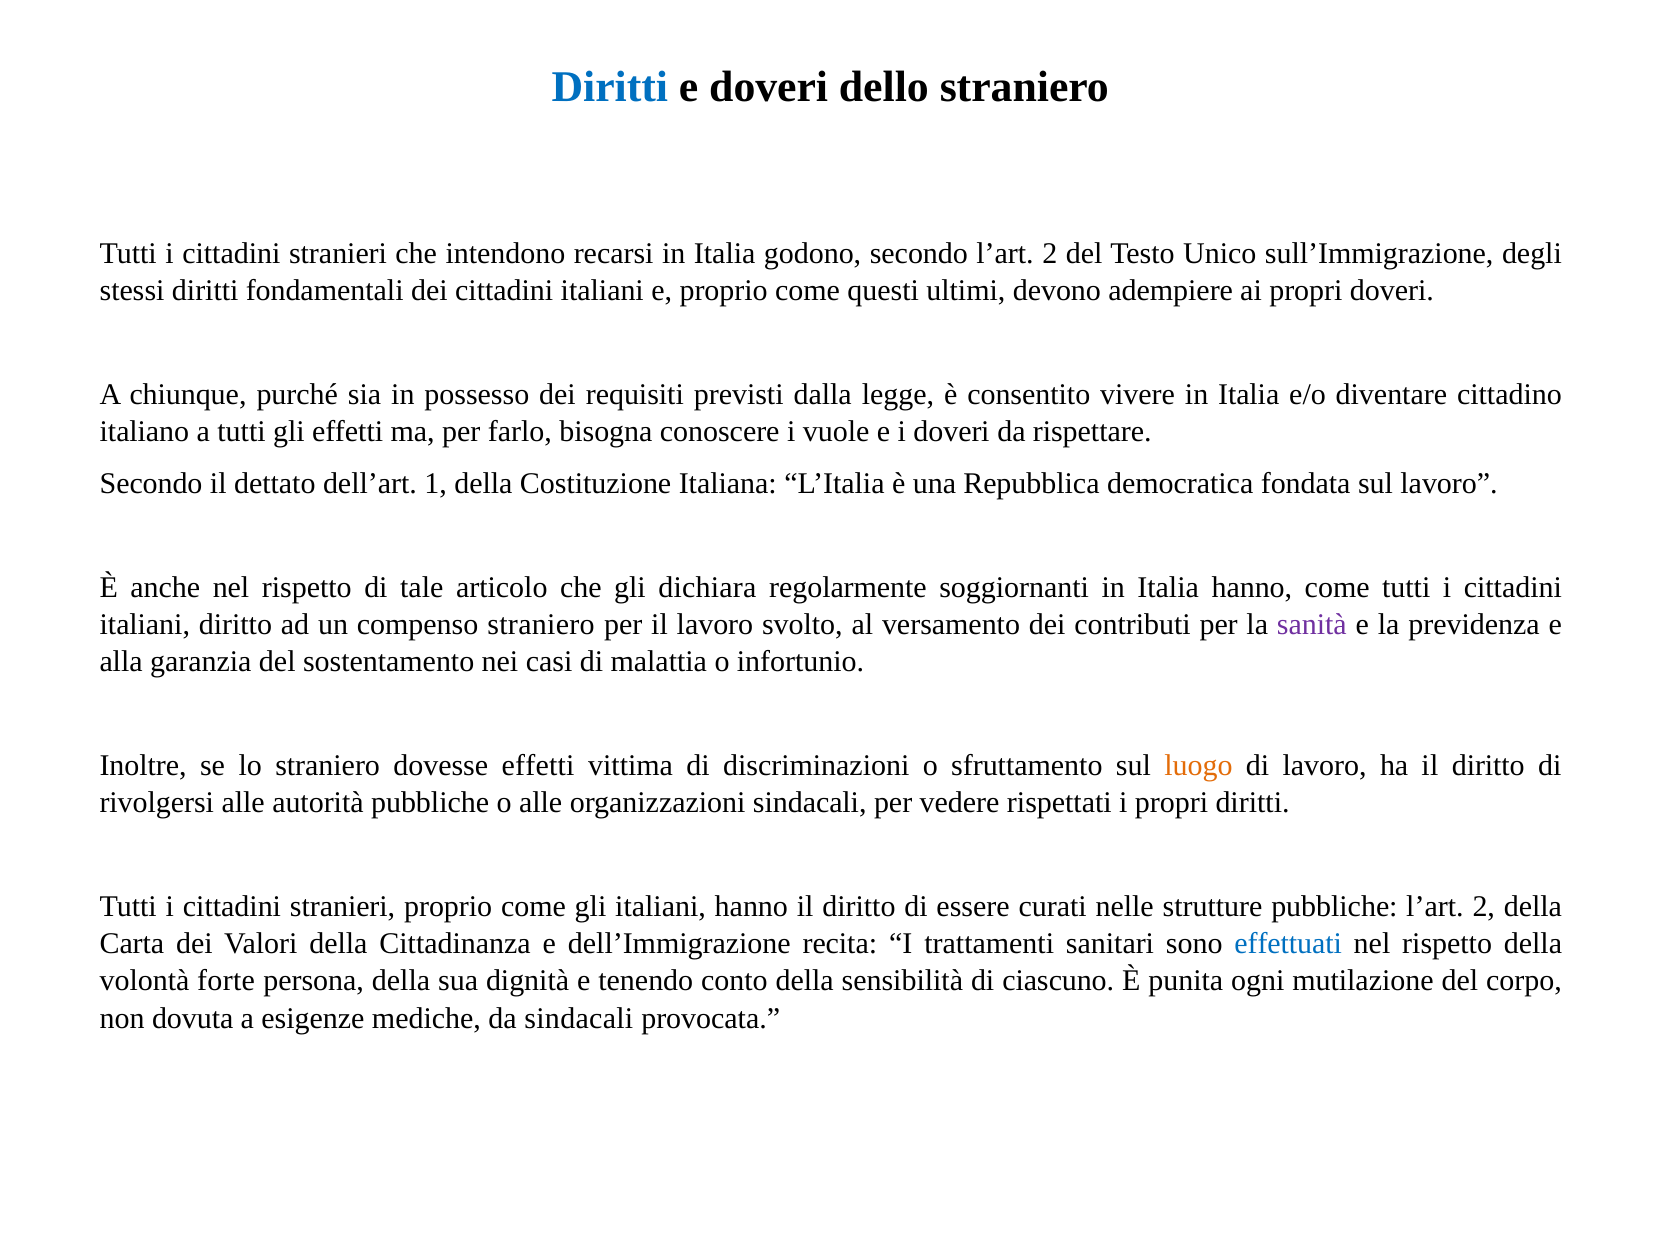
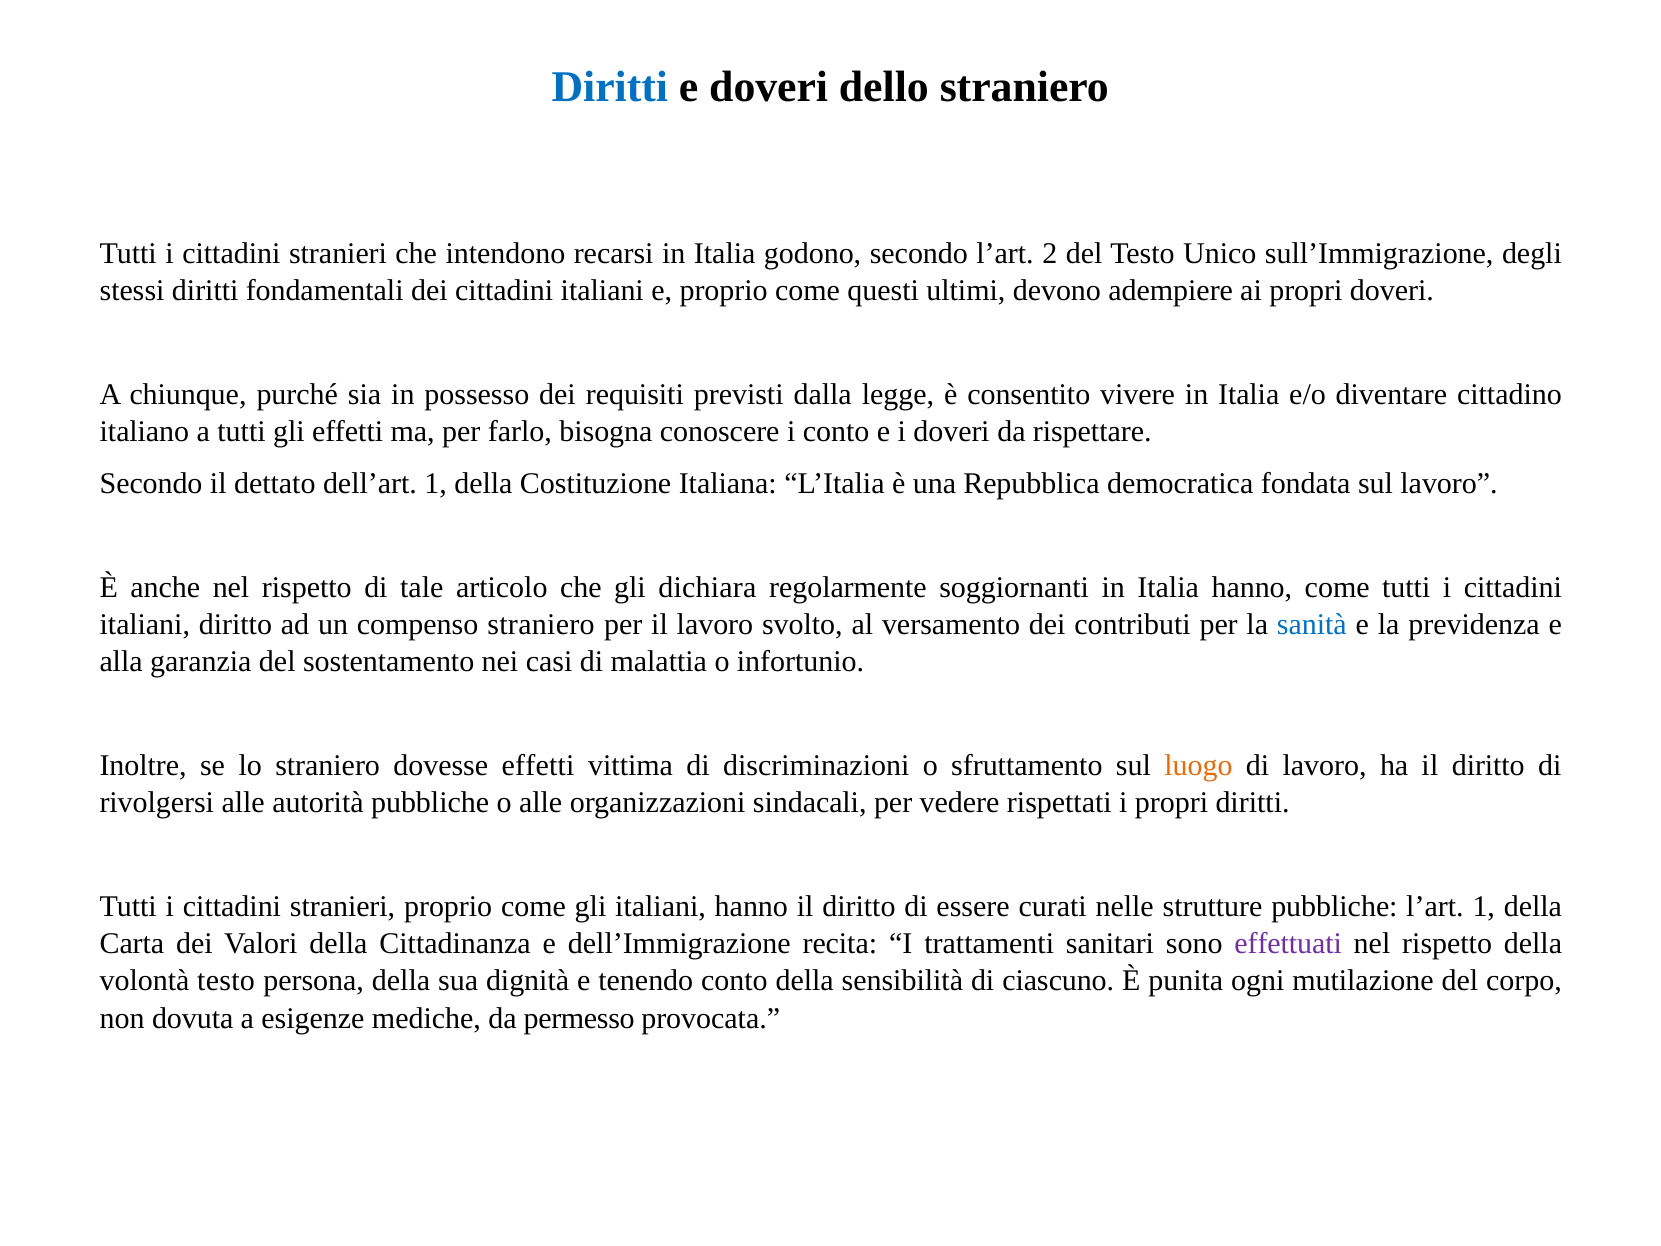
i vuole: vuole -> conto (836, 432)
sanità colour: purple -> blue (1312, 624)
pubbliche l’art 2: 2 -> 1 (1484, 906)
effettuati colour: blue -> purple (1288, 943)
volontà forte: forte -> testo (226, 981)
da sindacali: sindacali -> permesso (579, 1018)
